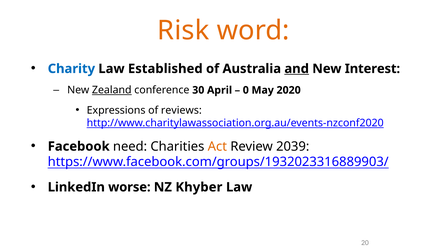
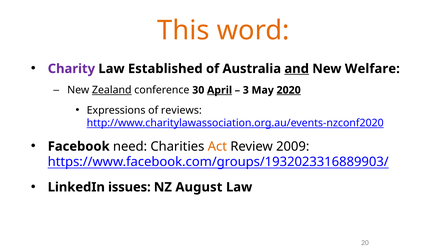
Risk: Risk -> This (183, 30)
Charity colour: blue -> purple (71, 69)
Interest: Interest -> Welfare (372, 69)
April underline: none -> present (220, 90)
0: 0 -> 3 (246, 90)
2020 underline: none -> present (289, 90)
2039: 2039 -> 2009 (293, 146)
worse: worse -> issues (129, 187)
Khyber: Khyber -> August (199, 187)
